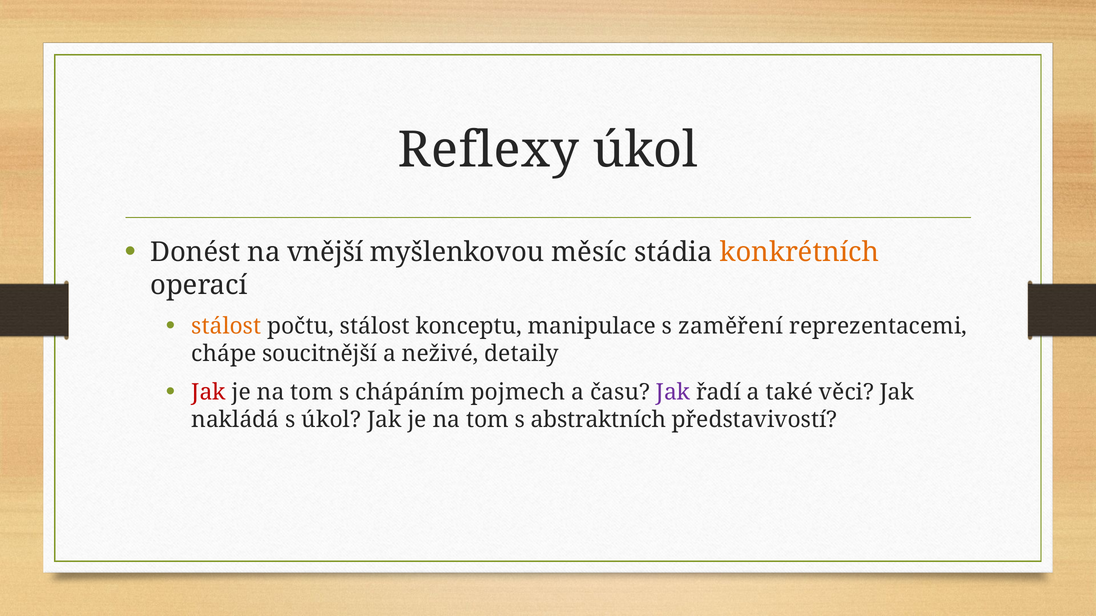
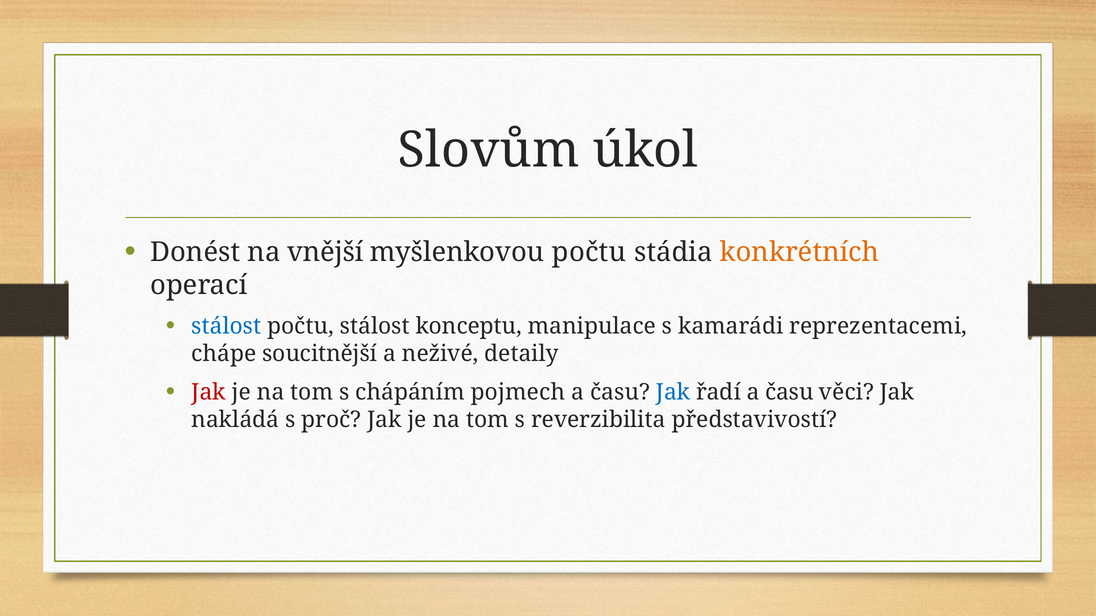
Reflexy: Reflexy -> Slovům (489, 150)
myšlenkovou měsíc: měsíc -> počtu (589, 252)
stálost colour: orange -> blue (226, 326)
zaměření: zaměření -> kamarádi (731, 326)
Jak colour: purple -> blue (673, 393)
řadí a také: také -> času (789, 393)
s úkol: úkol -> proč (331, 420)
abstraktních: abstraktních -> reverzibilita (598, 420)
